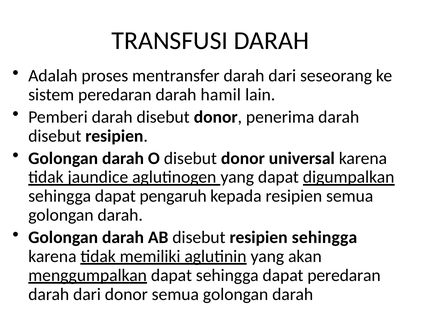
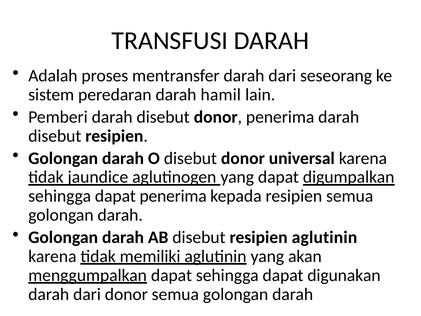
dapat pengaruh: pengaruh -> penerima (173, 196)
resipien sehingga: sehingga -> aglutinin (324, 237)
dapat peredaran: peredaran -> digunakan (344, 275)
